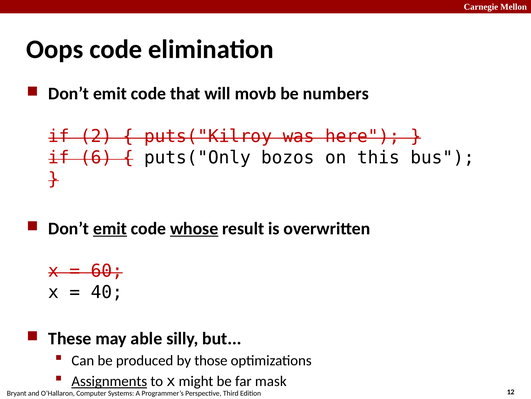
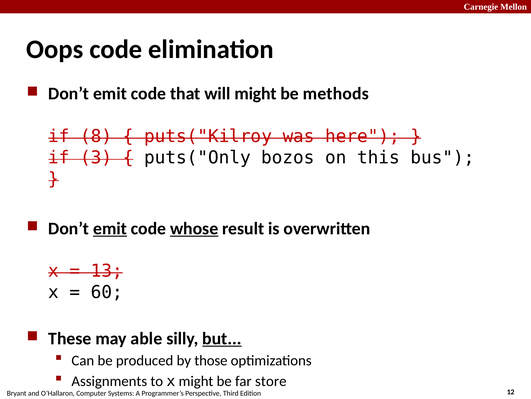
will movb: movb -> might (256, 94)
numbers: numbers -> methods (336, 94)
2: 2 -> 8 (96, 136)
6: 6 -> 3 (96, 157)
60: 60 -> 13 (107, 271)
40: 40 -> 60 (107, 292)
but underline: none -> present (222, 338)
Assignments underline: present -> none (109, 381)
mask: mask -> store (271, 381)
